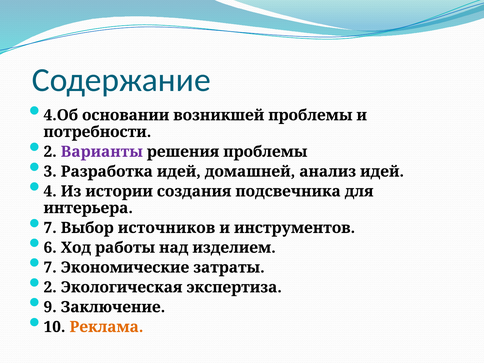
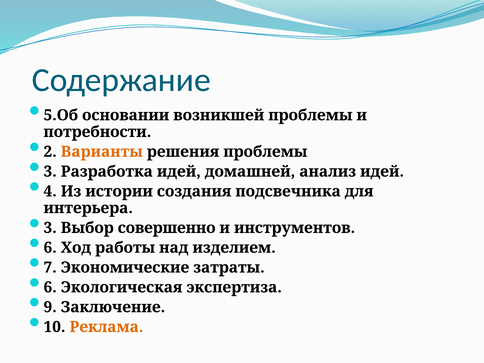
4.Об: 4.Об -> 5.Об (61, 115)
Варианты colour: purple -> orange (102, 152)
7: 7 -> 3 (50, 228)
источников: источников -> совершенно (167, 228)
2: 2 -> 6 (50, 287)
